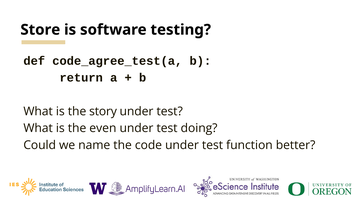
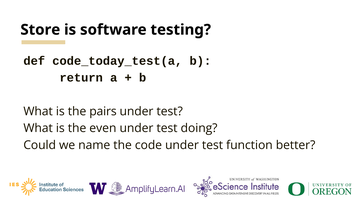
code_agree_test(a: code_agree_test(a -> code_today_test(a (117, 61)
story: story -> pairs (103, 111)
